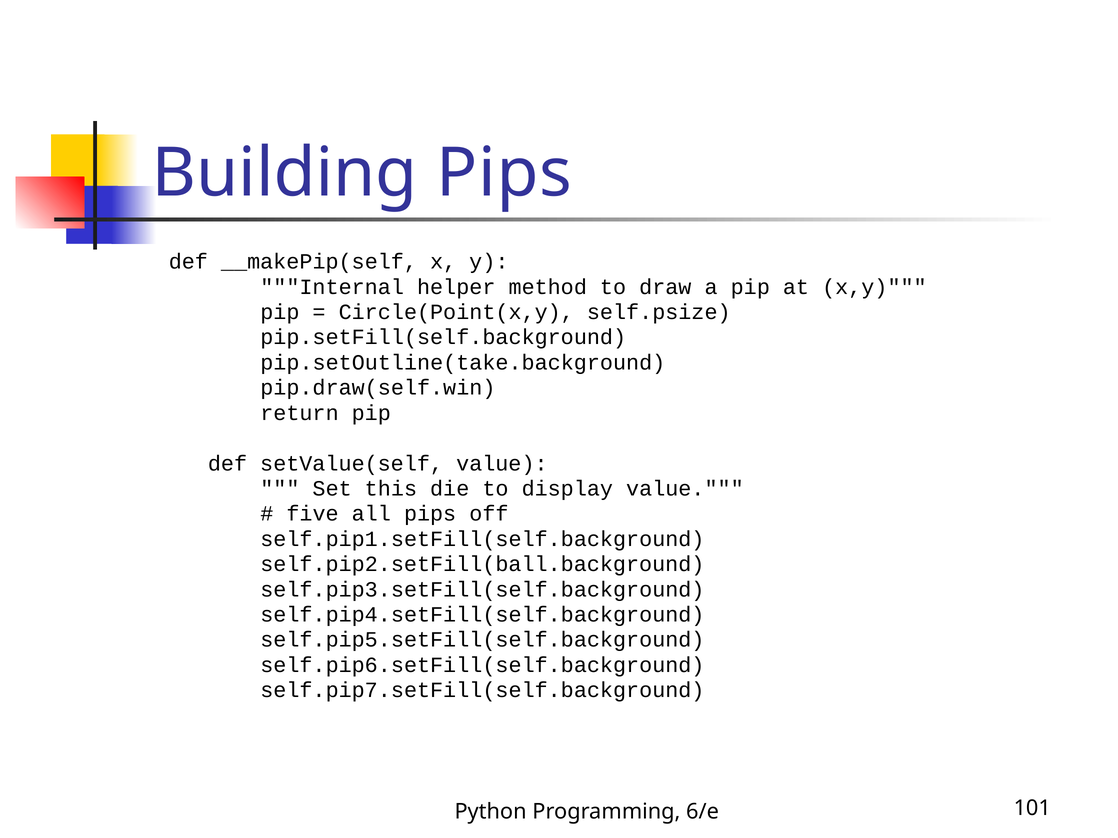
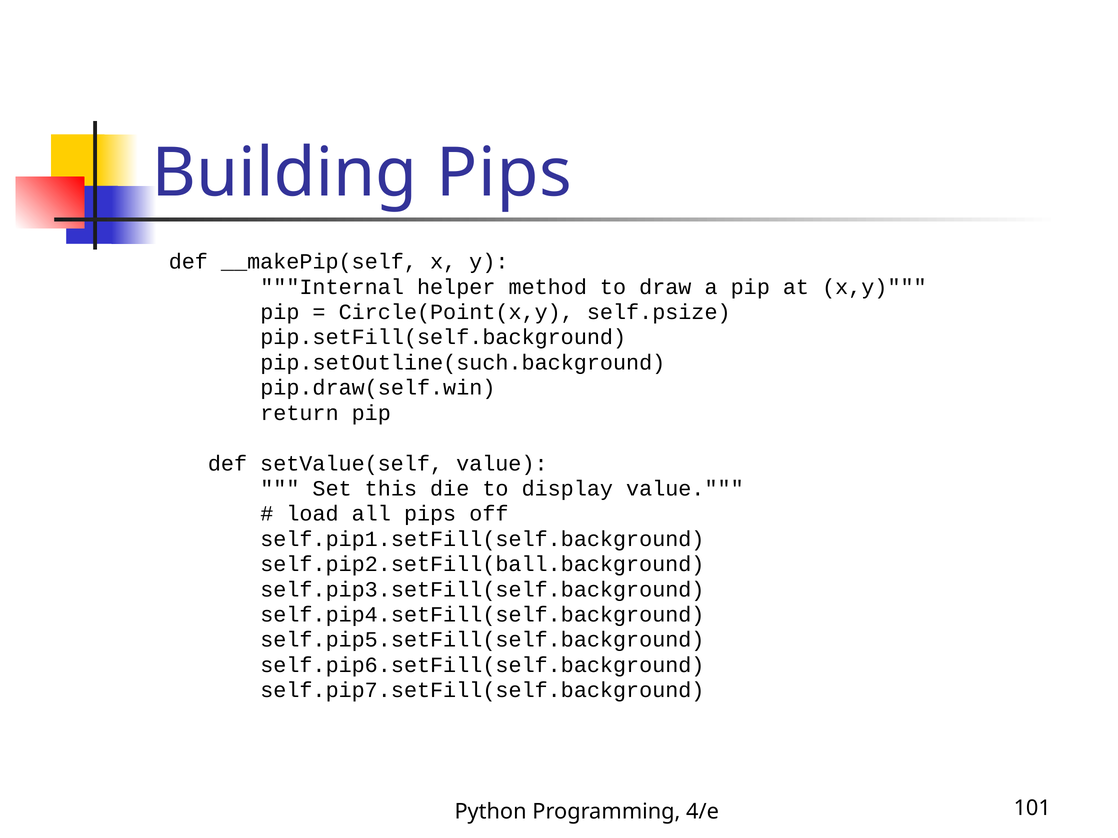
pip.setOutline(take.background: pip.setOutline(take.background -> pip.setOutline(such.background (463, 363)
five: five -> load (313, 514)
6/e: 6/e -> 4/e (703, 812)
